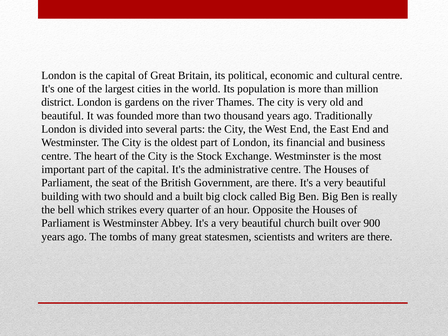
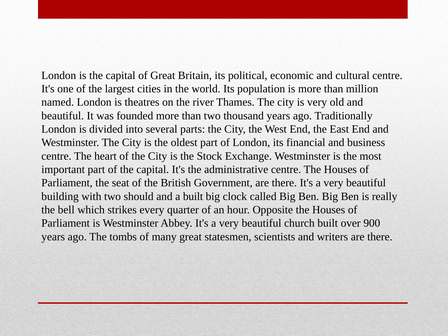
district: district -> named (58, 102)
gardens: gardens -> theatres (142, 102)
